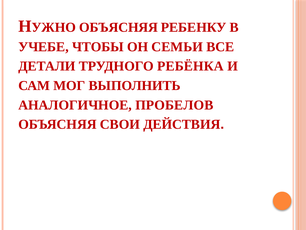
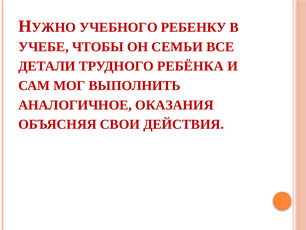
ОБЪЯСНЯЯ: ОБЪЯСНЯЯ -> УЧЕБНОГО (118, 27)
ПРОБЕЛОВ: ПРОБЕЛОВ -> ОКАЗАНИЯ (174, 105)
